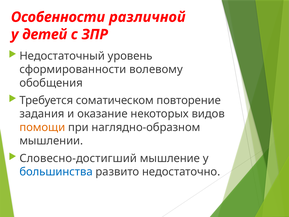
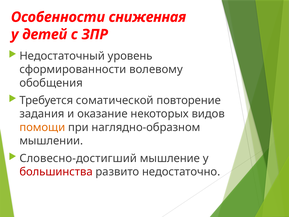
различной: различной -> сниженная (147, 17)
соматическом: соматическом -> соматической (115, 100)
большинства colour: blue -> red (56, 172)
